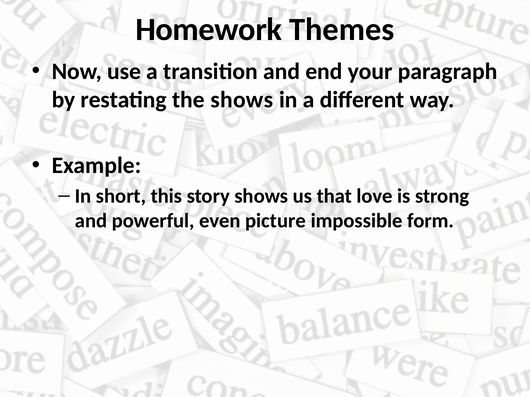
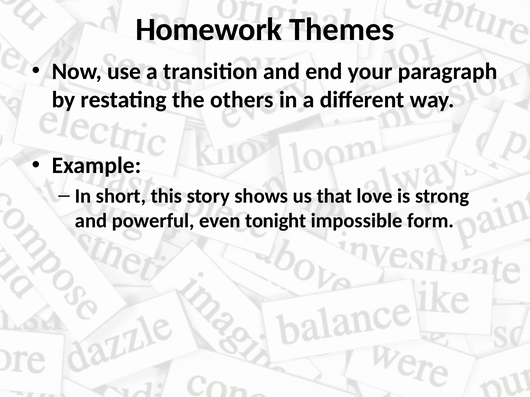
the shows: shows -> others (242, 100)
picture: picture -> tonight (276, 221)
